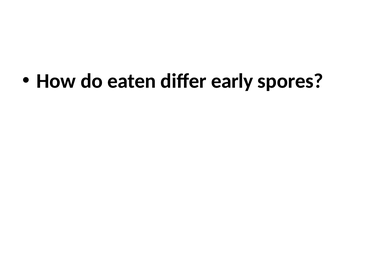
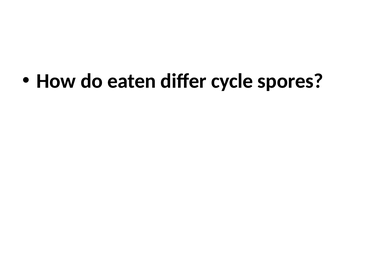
early: early -> cycle (232, 81)
